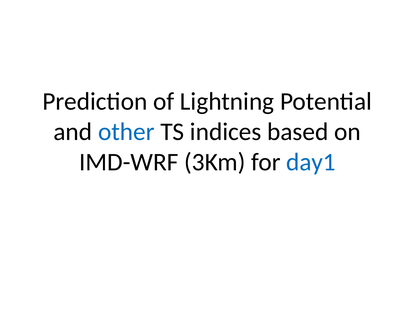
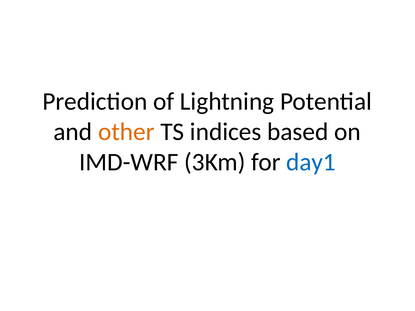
other colour: blue -> orange (126, 132)
